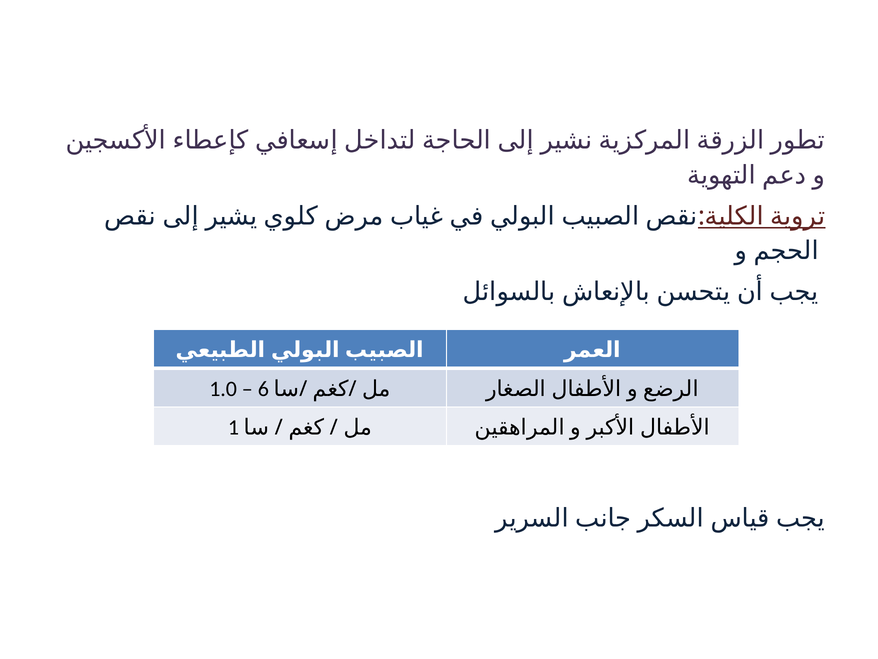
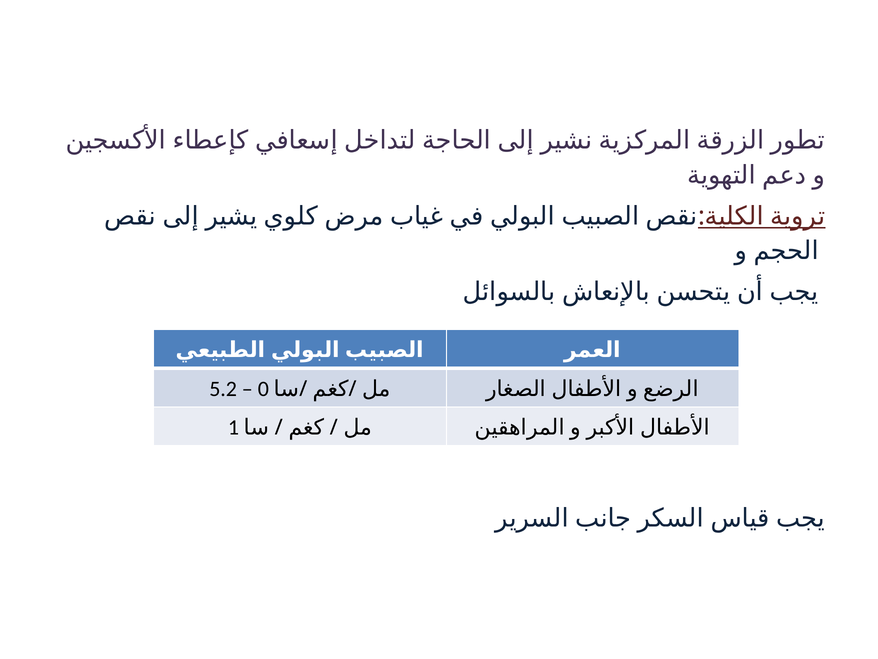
1.0: 1.0 -> 5.2 (223, 388)
6: 6 -> 0 (263, 388)
